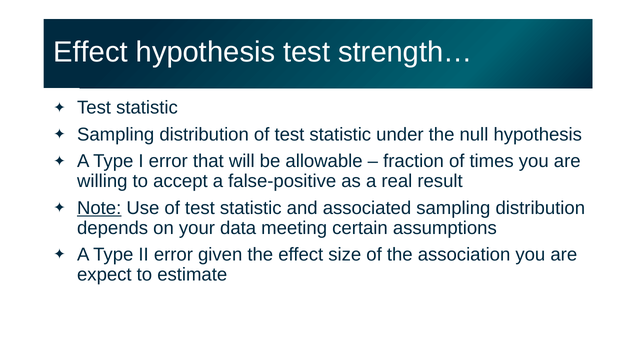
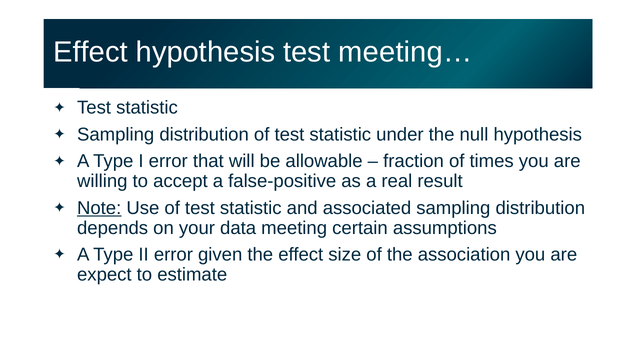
strength…: strength… -> meeting… (405, 52)
